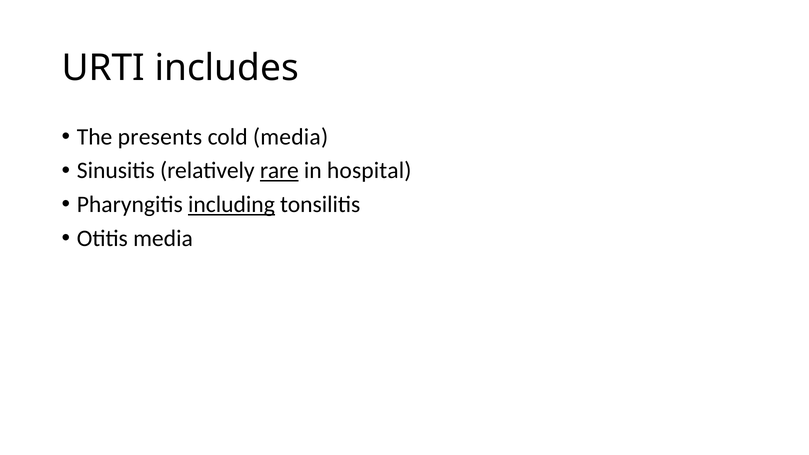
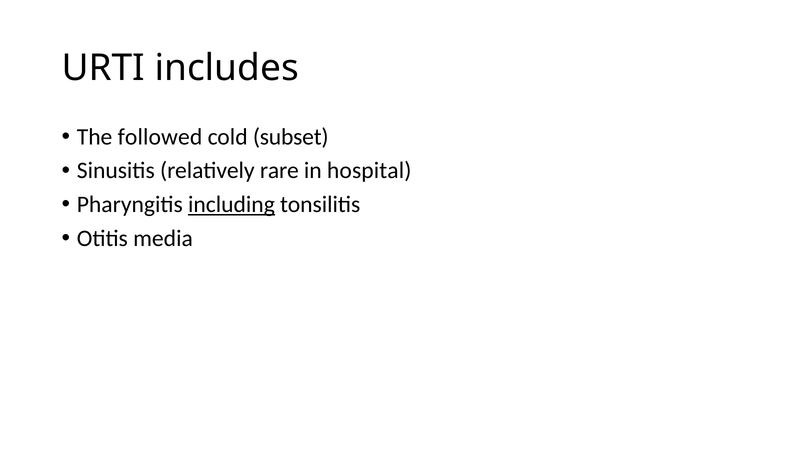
presents: presents -> followed (160, 137)
cold media: media -> subset (291, 137)
rare underline: present -> none (279, 171)
